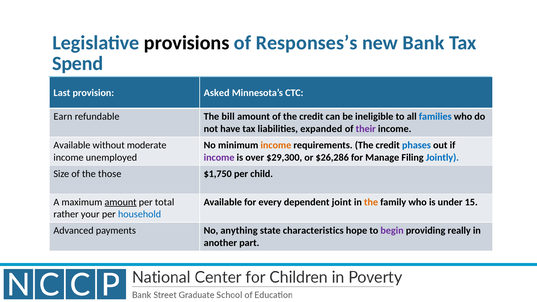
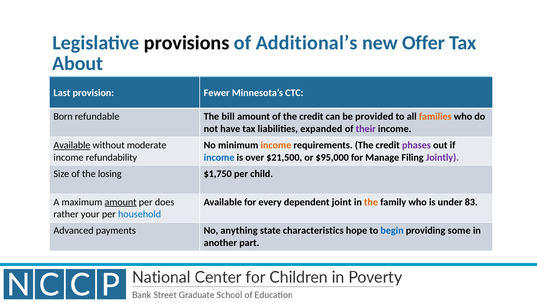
Responses’s: Responses’s -> Additional’s (307, 43)
Bank: Bank -> Offer (424, 43)
Spend: Spend -> About (78, 64)
Asked: Asked -> Fewer (217, 93)
Earn: Earn -> Born (63, 117)
ineligible: ineligible -> provided (374, 117)
families colour: blue -> orange (435, 117)
Available underline: none -> present (72, 145)
phases colour: blue -> purple (416, 145)
unemployed: unemployed -> refundability (111, 158)
income colour: purple -> blue (219, 158)
$29,300: $29,300 -> $21,500 (284, 158)
$26,286: $26,286 -> $95,000 (332, 158)
Jointly colour: blue -> purple (442, 158)
those: those -> losing (110, 174)
total: total -> does (165, 202)
15: 15 -> 83 (471, 202)
begin colour: purple -> blue (392, 231)
really: really -> some (459, 231)
